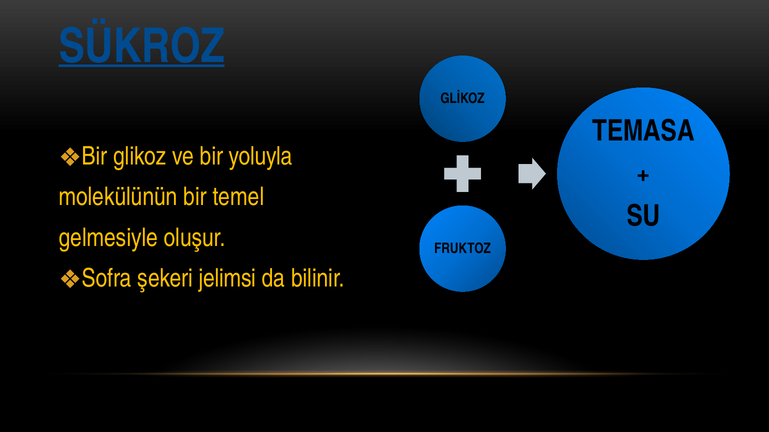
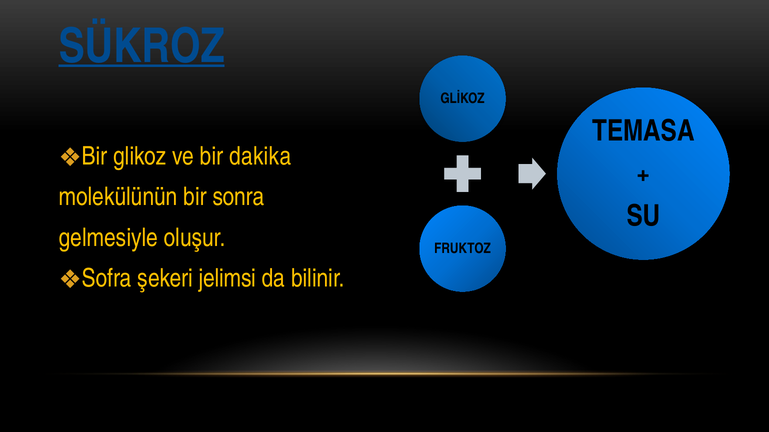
yoluyla: yoluyla -> dakika (260, 157)
temel: temel -> sonra (239, 197)
